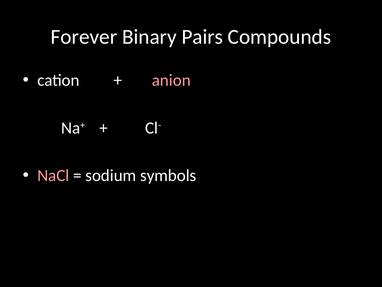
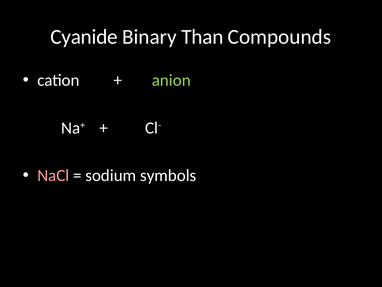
Forever: Forever -> Cyanide (84, 37)
Pairs: Pairs -> Than (202, 37)
anion colour: pink -> light green (171, 80)
